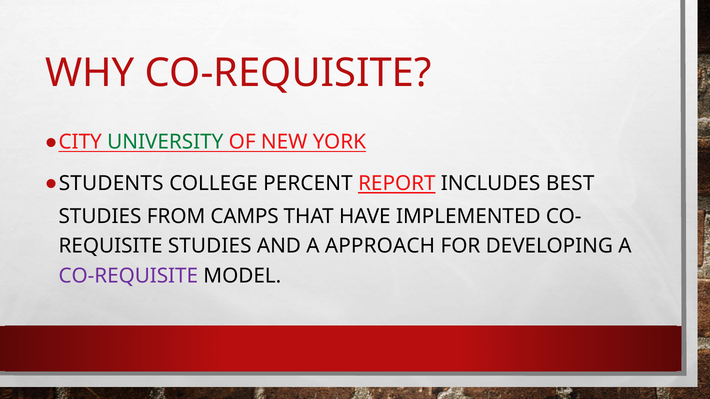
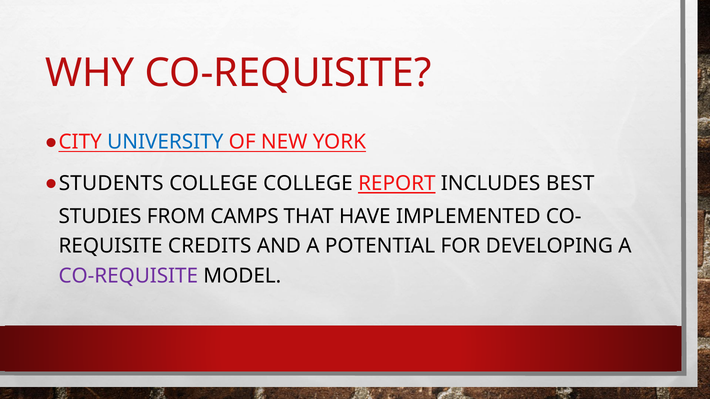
UNIVERSITY colour: green -> blue (165, 142)
COLLEGE PERCENT: PERCENT -> COLLEGE (308, 183)
STUDIES: STUDIES -> CREDITS (210, 246)
APPROACH: APPROACH -> POTENTIAL (380, 246)
